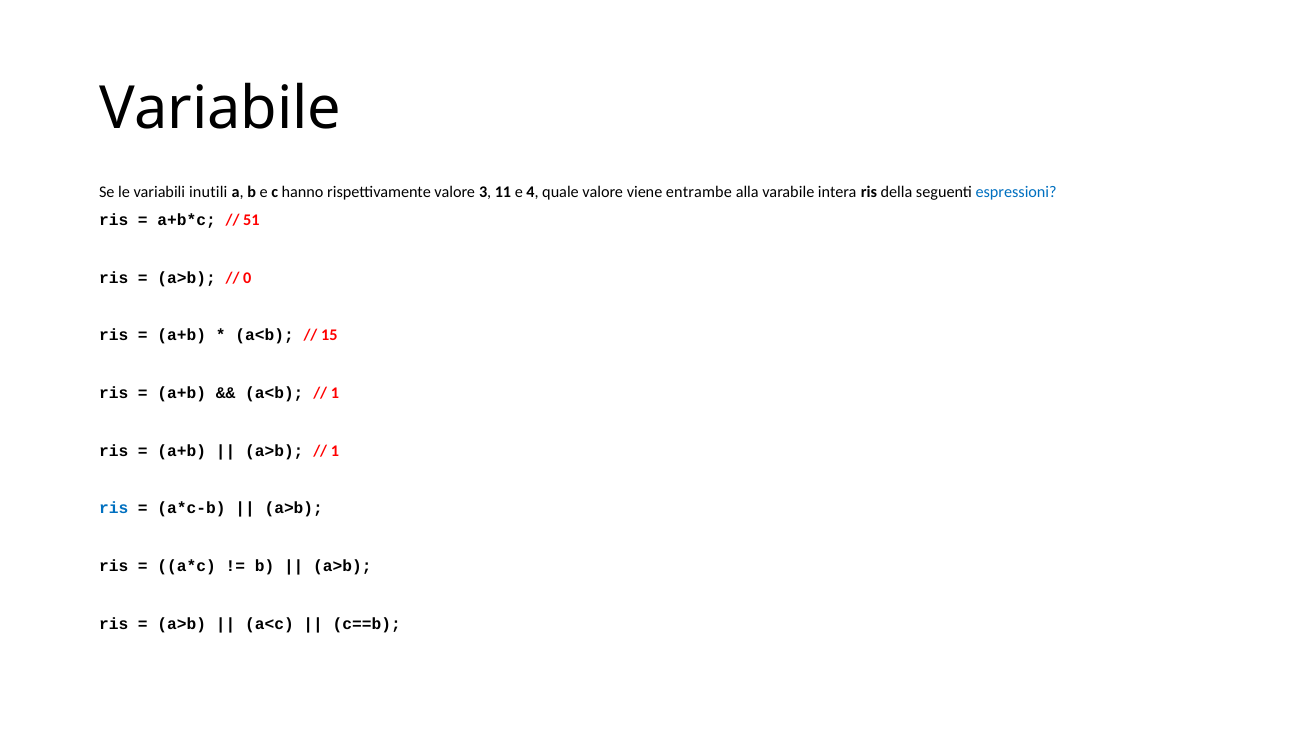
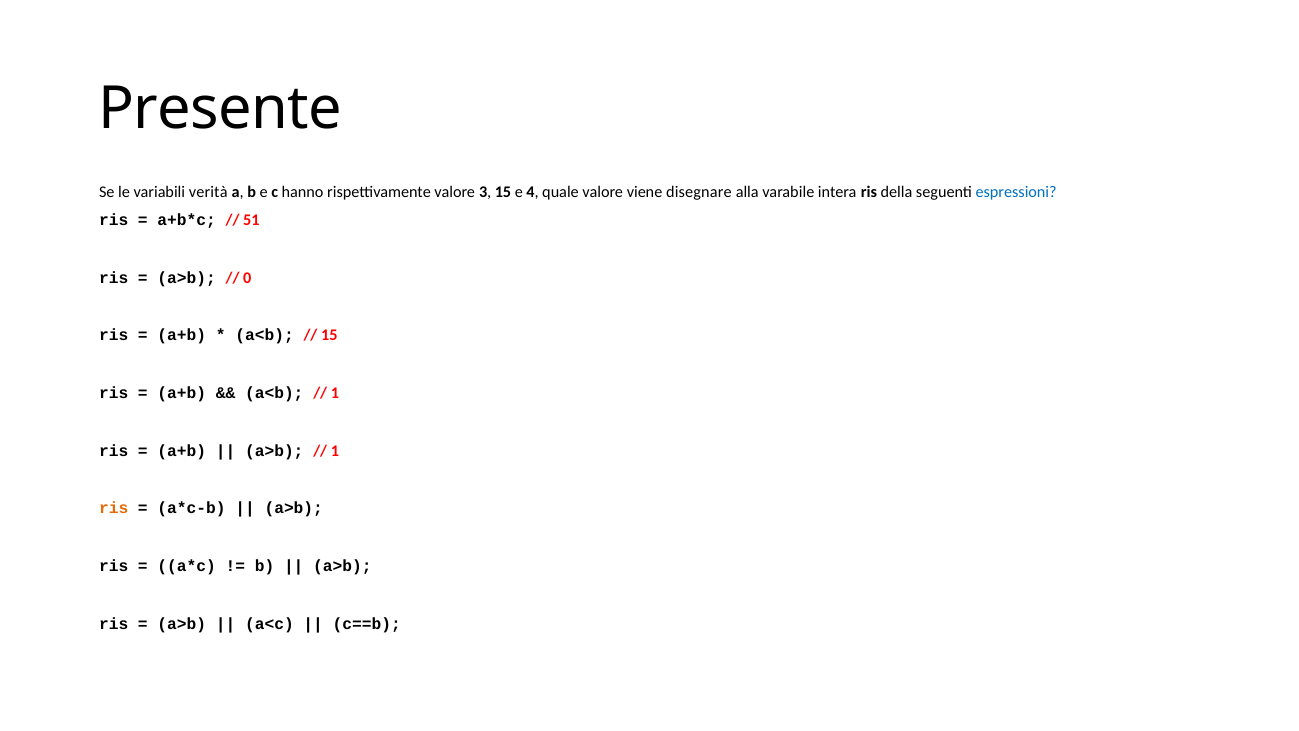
Variabile: Variabile -> Presente (220, 109)
inutili: inutili -> verità (208, 192)
3 11: 11 -> 15 (503, 192)
entrambe: entrambe -> disegnare (699, 192)
ris colour: blue -> orange (114, 508)
